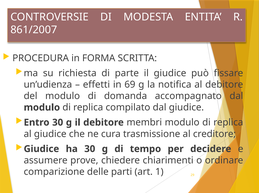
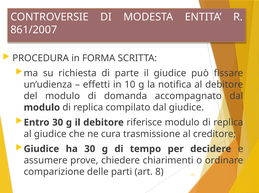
69: 69 -> 10 (130, 85)
membri: membri -> riferisce (144, 123)
1: 1 -> 8 (159, 172)
